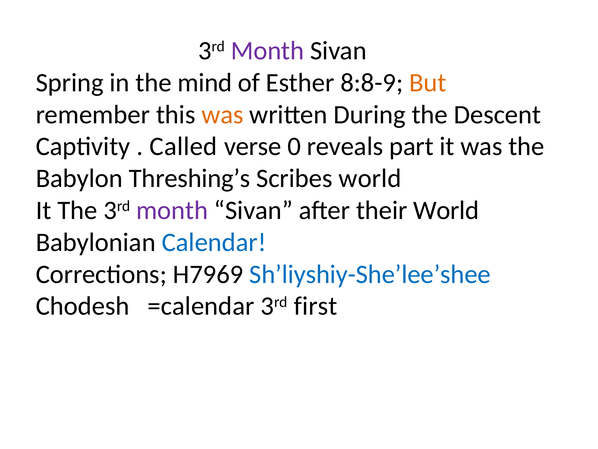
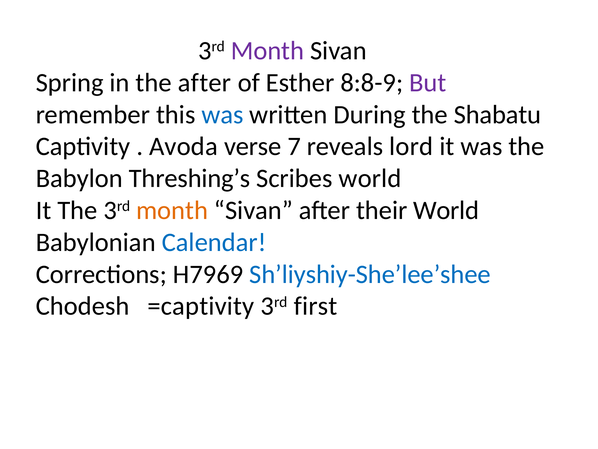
the mind: mind -> after (205, 83)
But colour: orange -> purple (428, 83)
was colour: orange -> blue (222, 114)
Descent: Descent -> Shabatu (497, 114)
Called: Called -> Avoda (183, 146)
0: 0 -> 7 (294, 146)
part: part -> lord (411, 146)
month colour: purple -> orange (172, 210)
=calendar: =calendar -> =captivity (201, 306)
